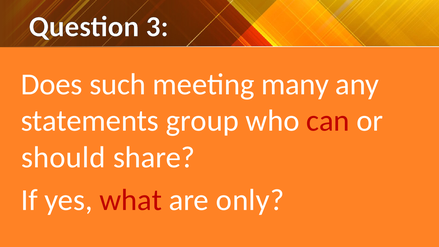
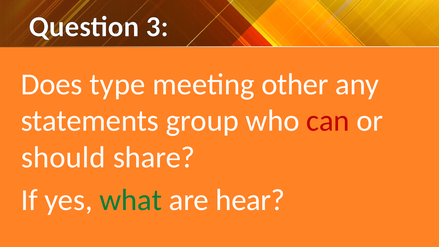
such: such -> type (117, 84)
many: many -> other (295, 84)
what colour: red -> green (131, 200)
only: only -> hear (250, 200)
